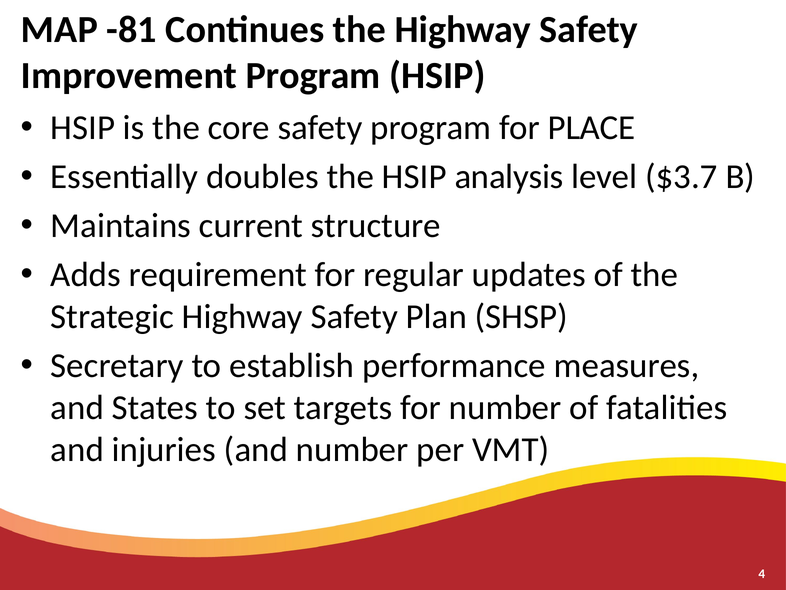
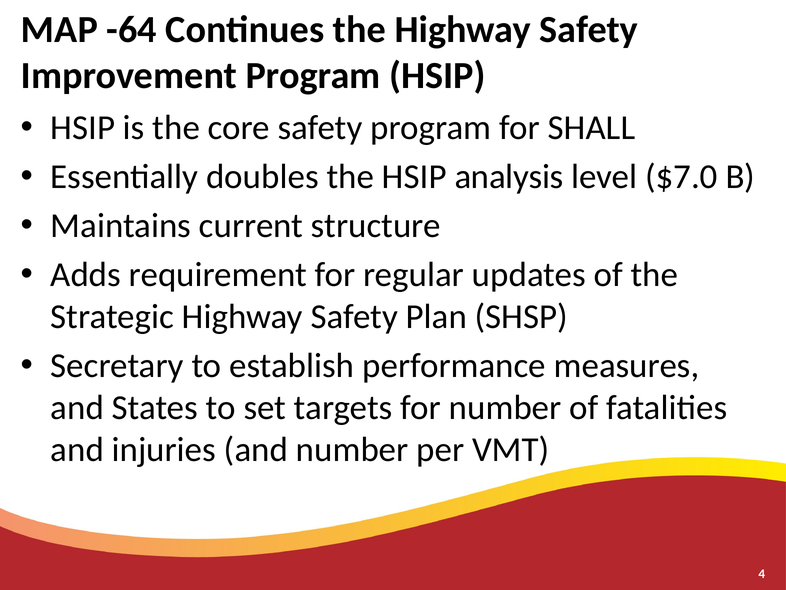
-81: -81 -> -64 (132, 30)
PLACE: PLACE -> SHALL (591, 128)
$3.7: $3.7 -> $7.0 (681, 177)
